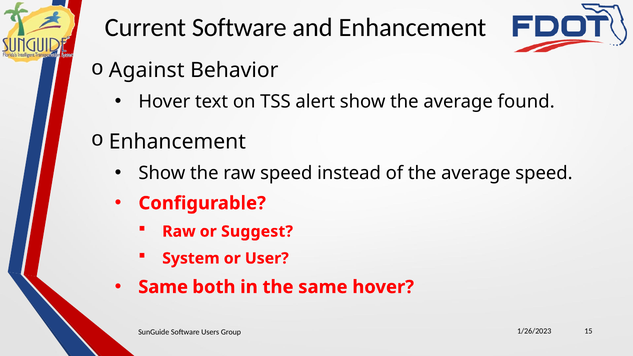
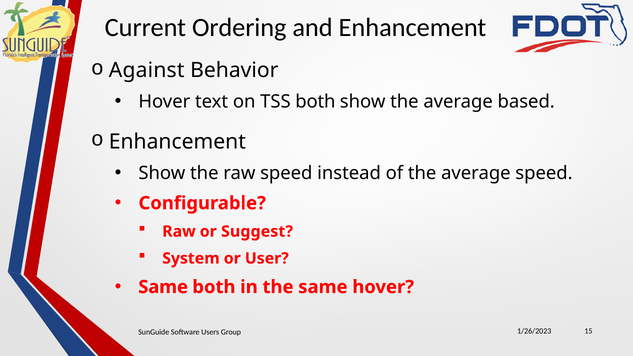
Current Software: Software -> Ordering (239, 27)
TSS alert: alert -> both (315, 102)
found: found -> based (526, 102)
